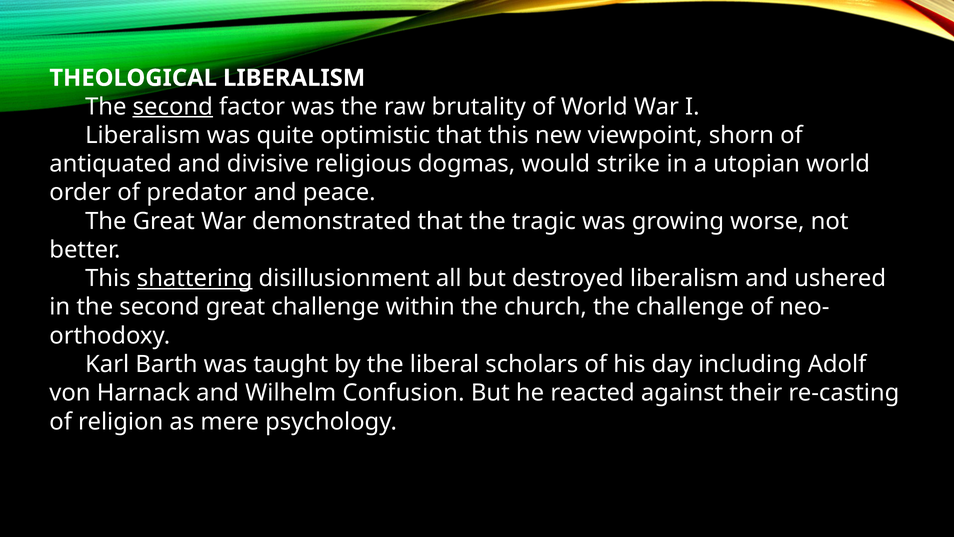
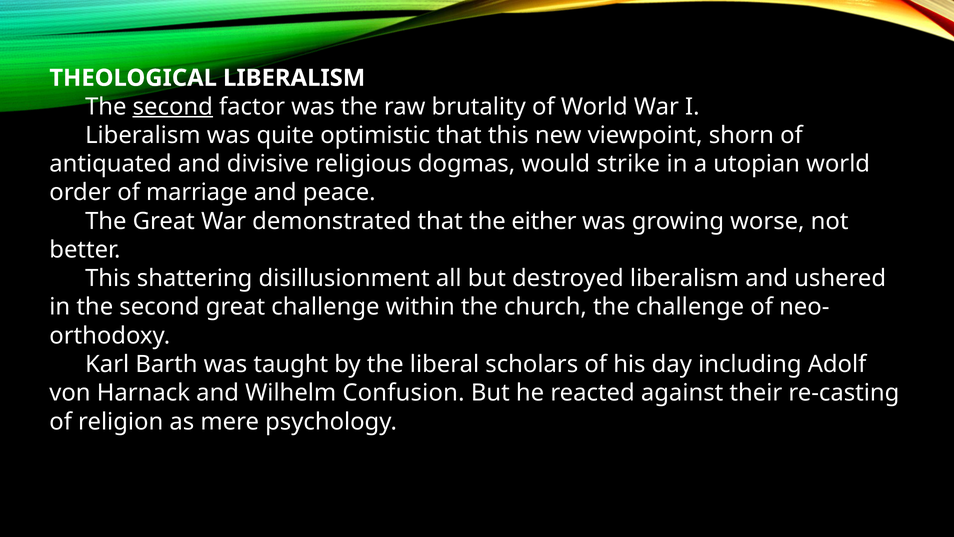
predator: predator -> marriage (197, 192)
tragic: tragic -> either (544, 221)
shattering underline: present -> none (195, 278)
